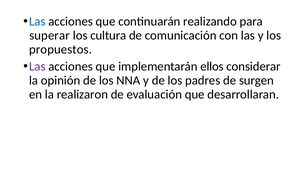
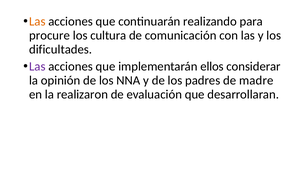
Las colour: blue -> orange (37, 21)
superar: superar -> procure (50, 35)
propuestos: propuestos -> dificultades (61, 49)
surgen: surgen -> madre (256, 81)
